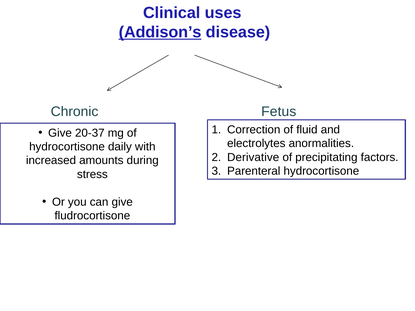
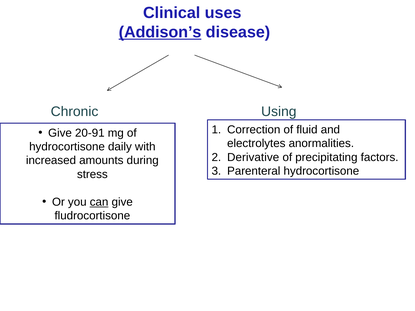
Fetus: Fetus -> Using (279, 112)
20-37: 20-37 -> 20-91 (90, 133)
can underline: none -> present (99, 202)
